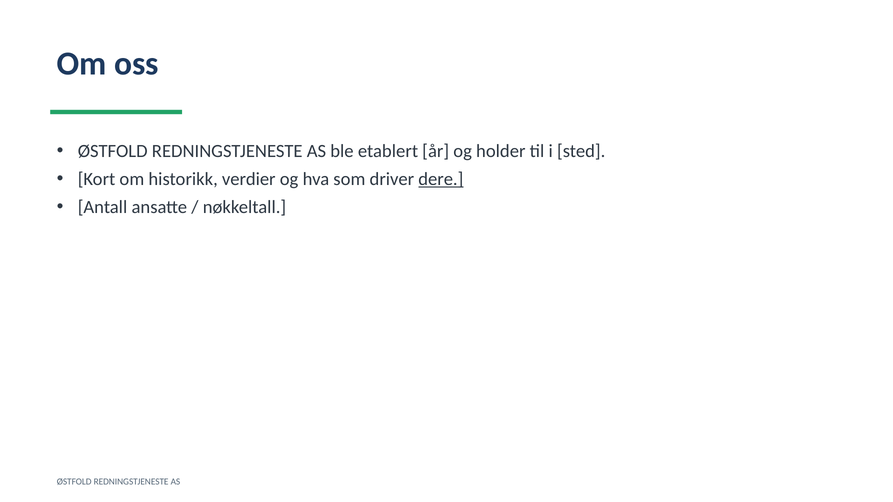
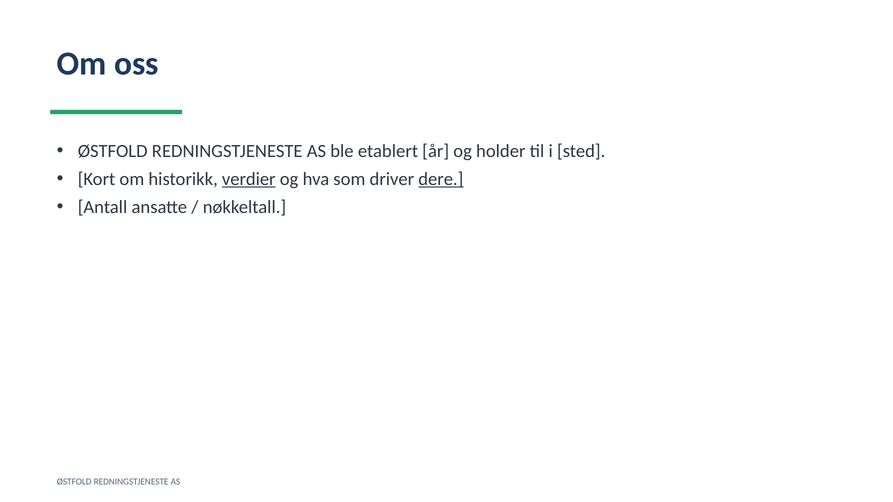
verdier underline: none -> present (249, 179)
